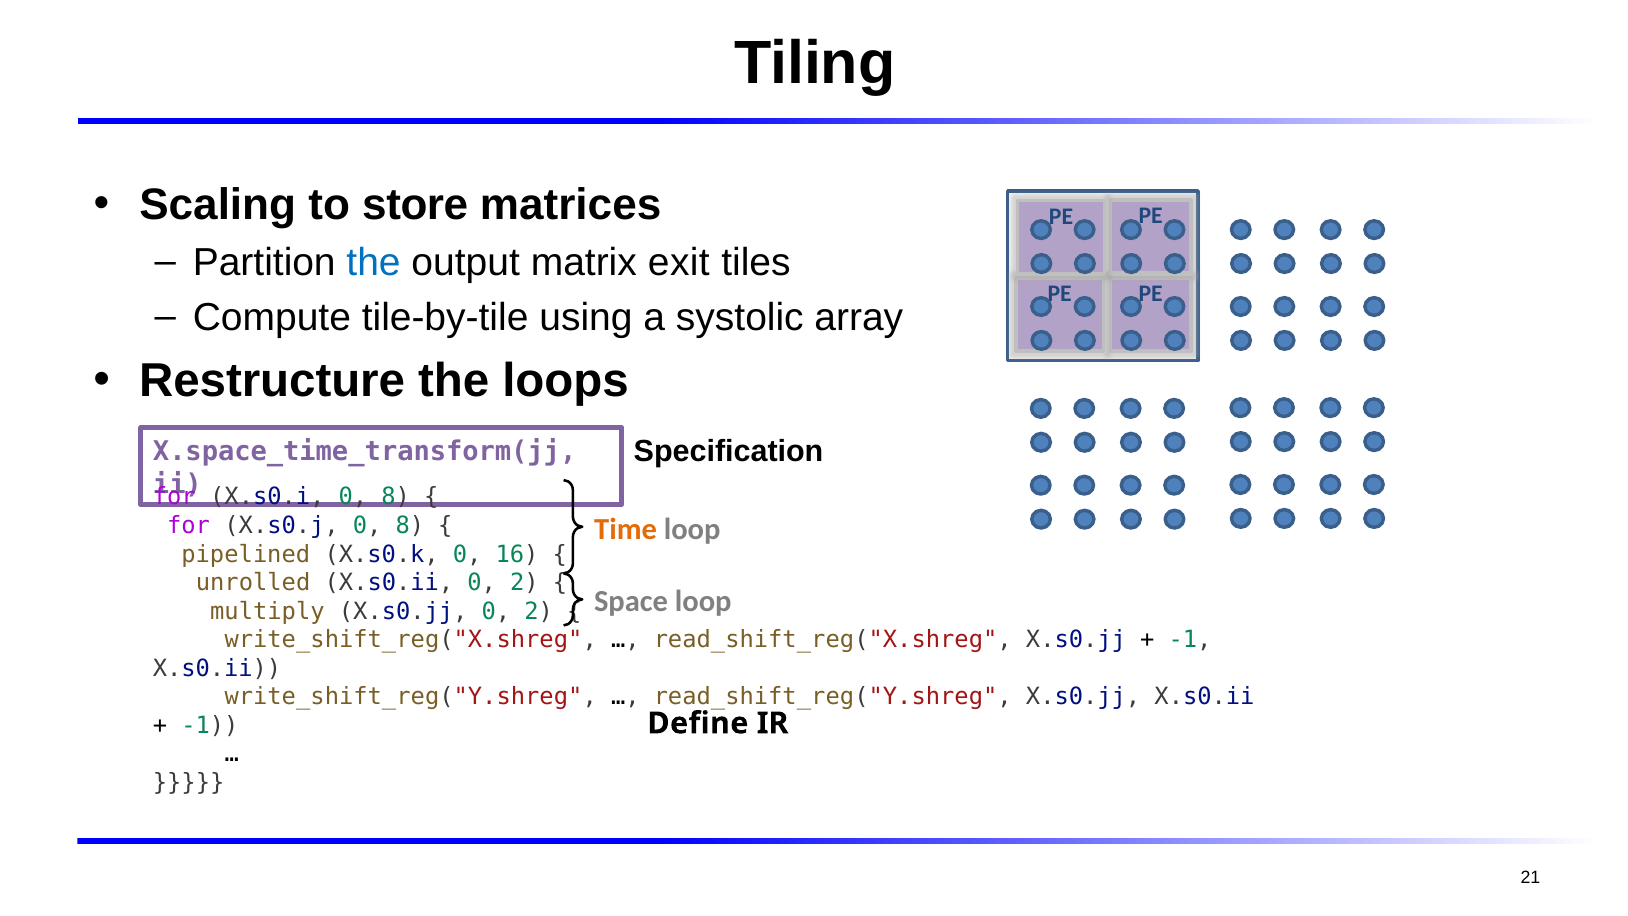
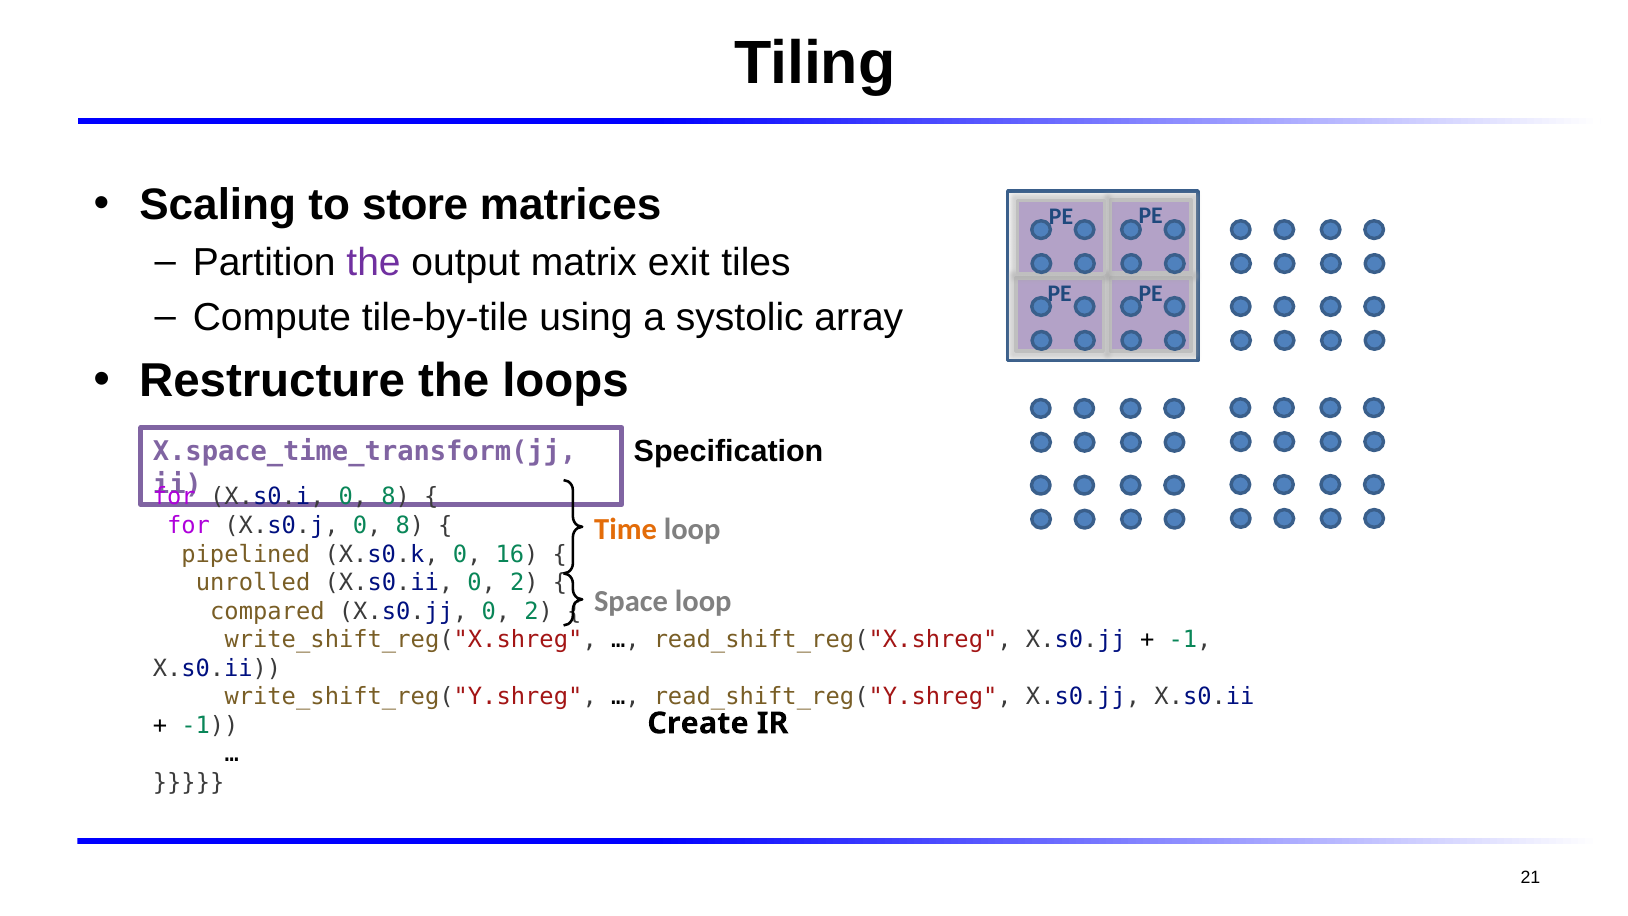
the colour: blue -> purple (374, 263)
multiply: multiply -> compared (267, 611)
Define: Define -> Create (698, 723)
